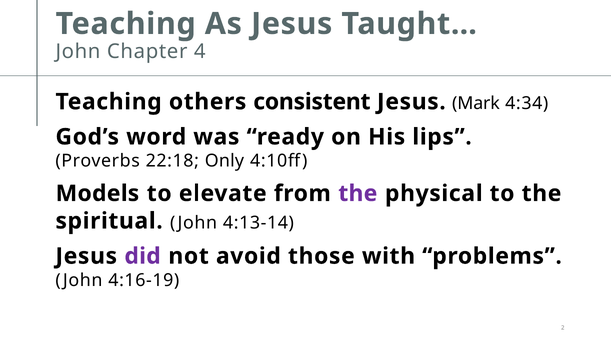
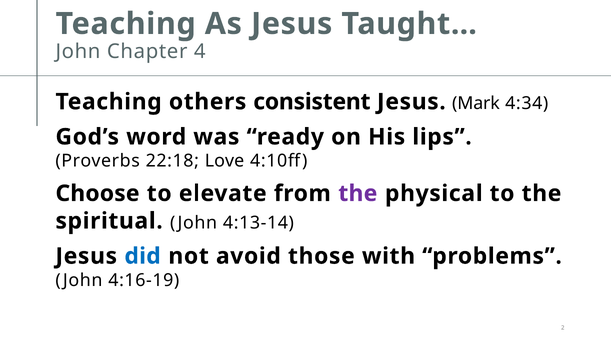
Only: Only -> Love (225, 161)
Models: Models -> Choose (97, 193)
did colour: purple -> blue (143, 256)
